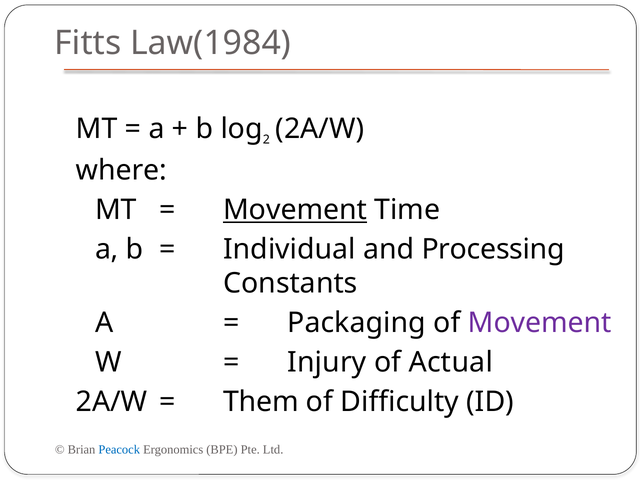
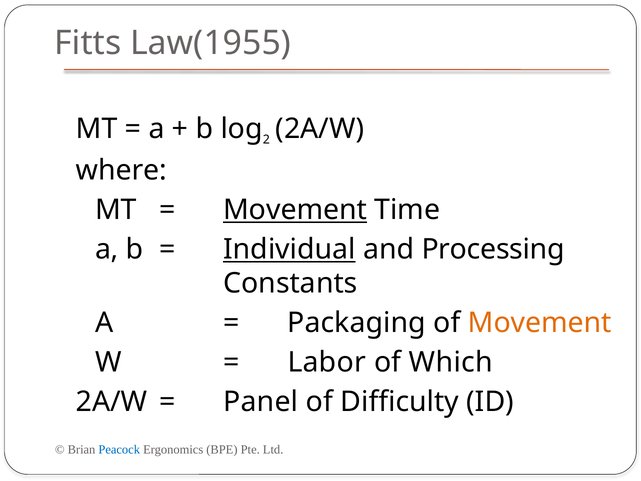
Law(1984: Law(1984 -> Law(1955 (211, 43)
Individual underline: none -> present (289, 249)
Movement colour: purple -> orange (540, 323)
Injury: Injury -> Labor (327, 362)
Actual: Actual -> Which (451, 362)
Them: Them -> Panel (261, 402)
